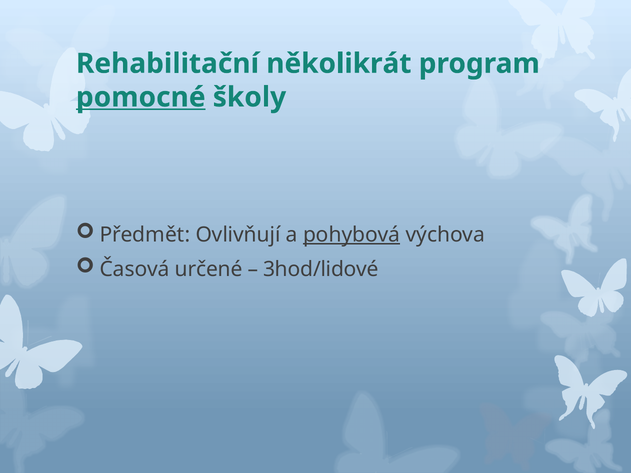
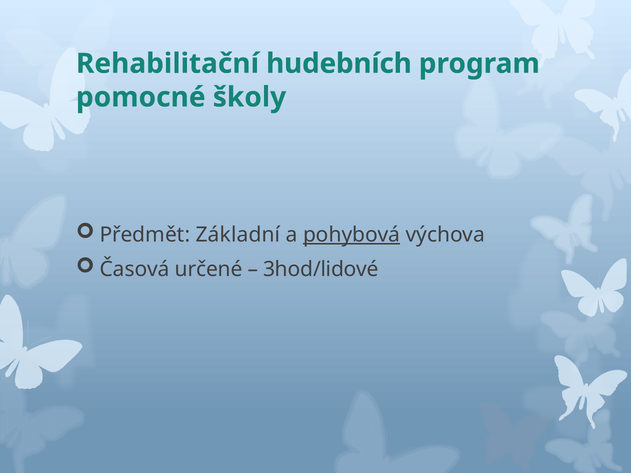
několikrát: několikrát -> hudebních (339, 64)
pomocné underline: present -> none (141, 97)
Ovlivňují: Ovlivňují -> Základní (238, 235)
